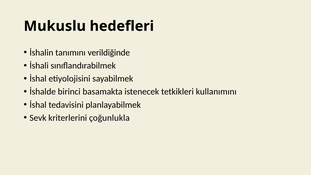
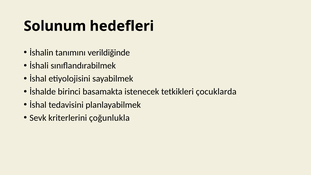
Mukuslu: Mukuslu -> Solunum (55, 26)
kullanımını: kullanımını -> çocuklarda (216, 92)
